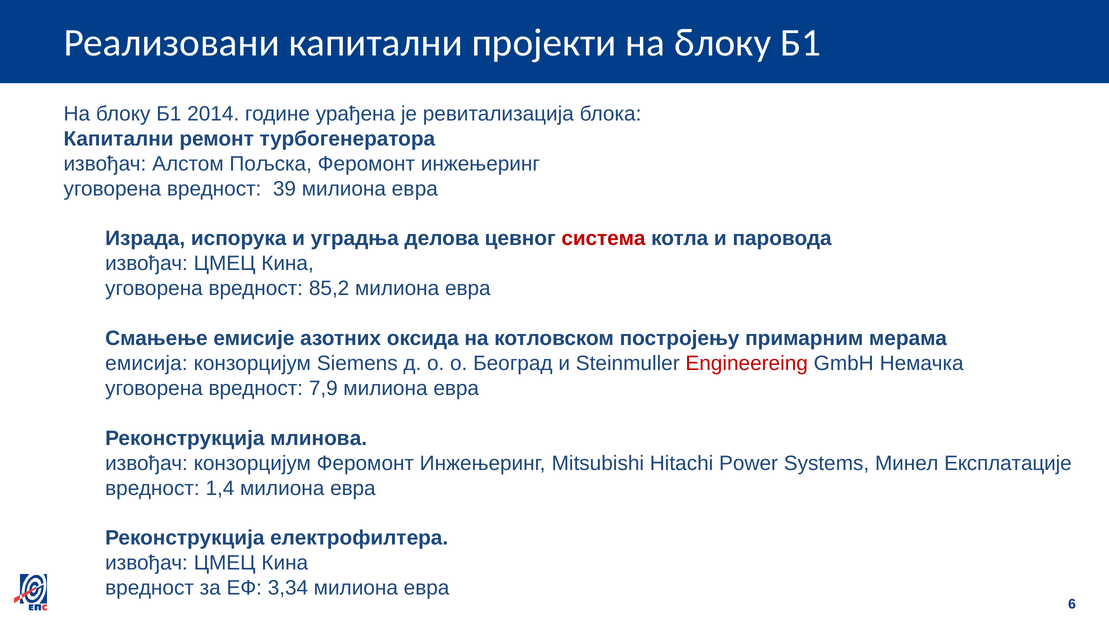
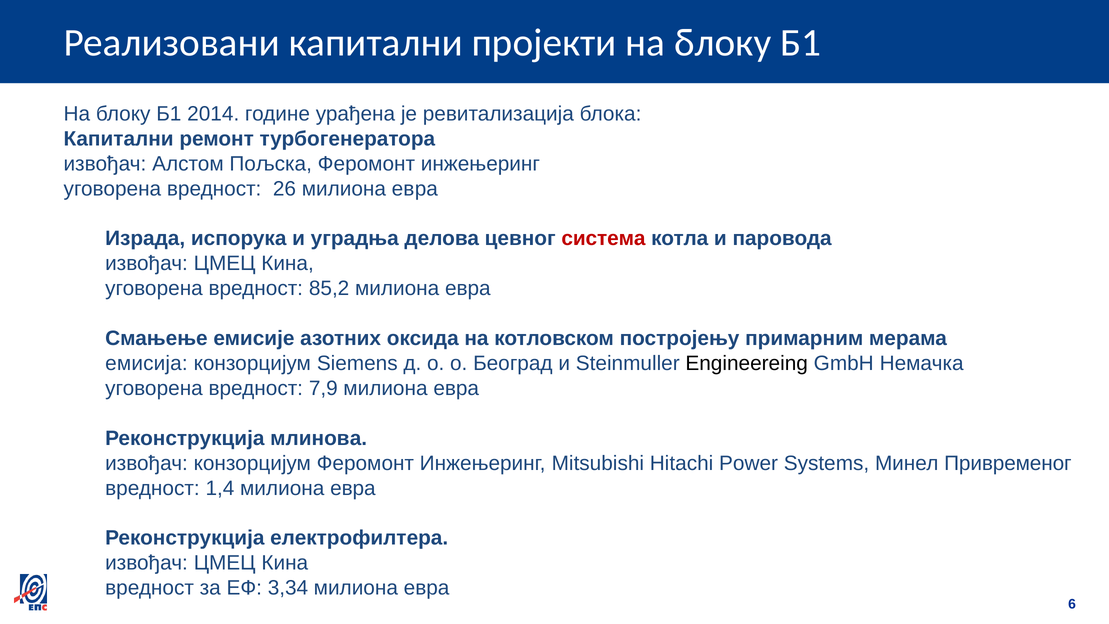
39: 39 -> 26 (284, 189)
Engineereing colour: red -> black (747, 363)
Експлатације: Експлатације -> Привременог (1008, 463)
